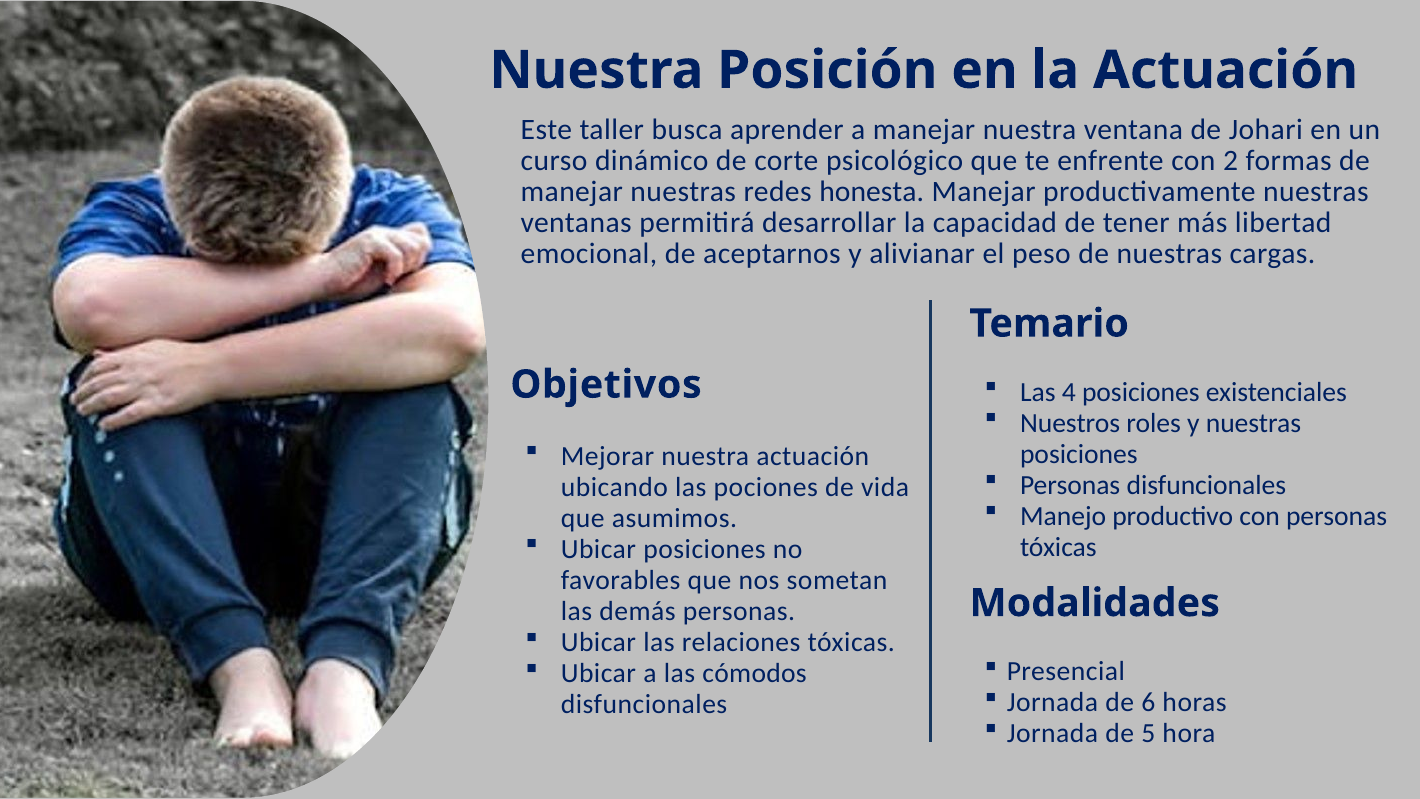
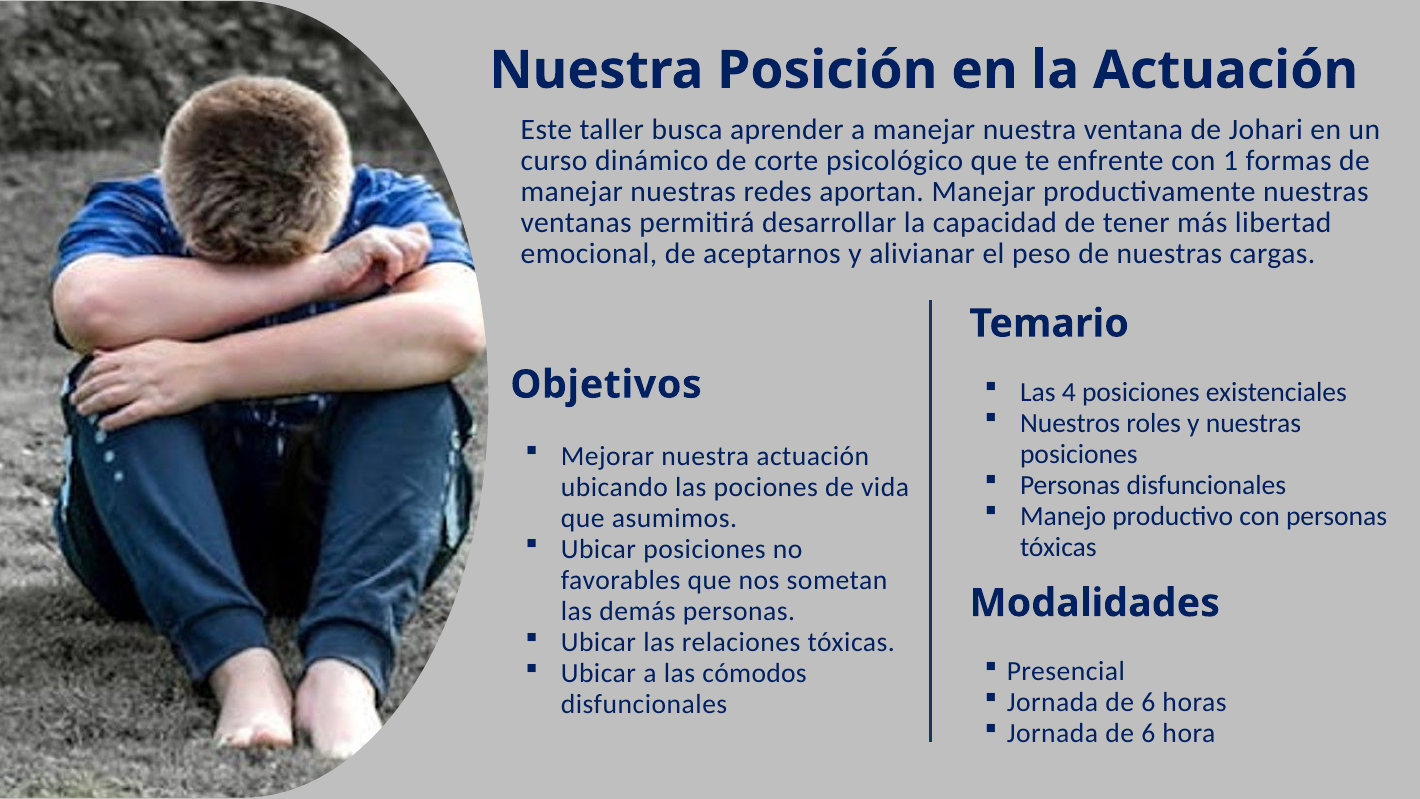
2: 2 -> 1 (1231, 160)
honesta: honesta -> aportan (872, 192)
5: 5 -> 6 (1148, 733)
